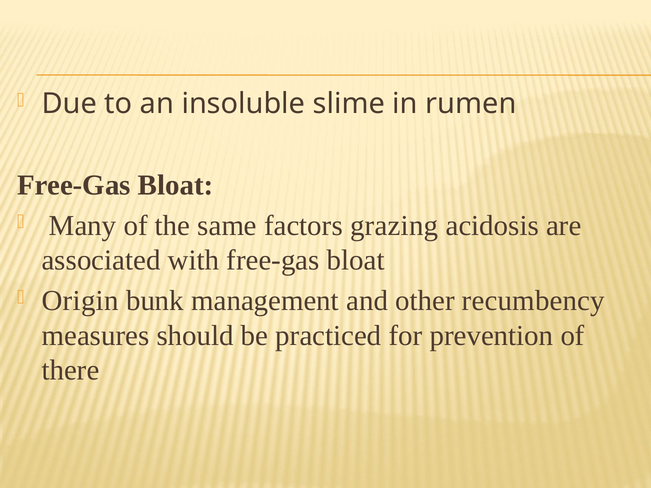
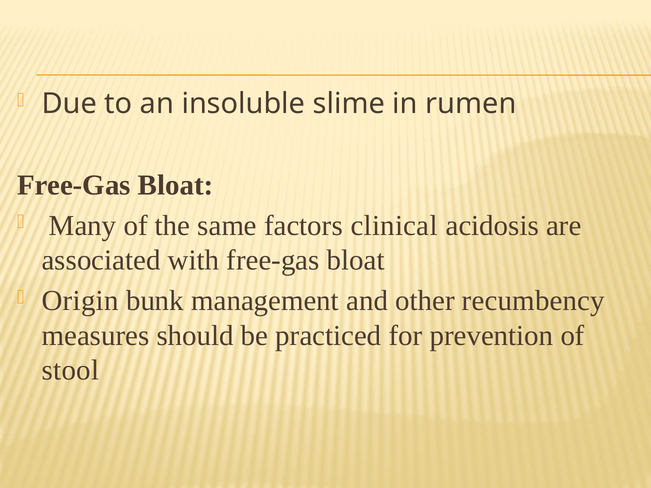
grazing: grazing -> clinical (394, 226)
there: there -> stool (70, 370)
